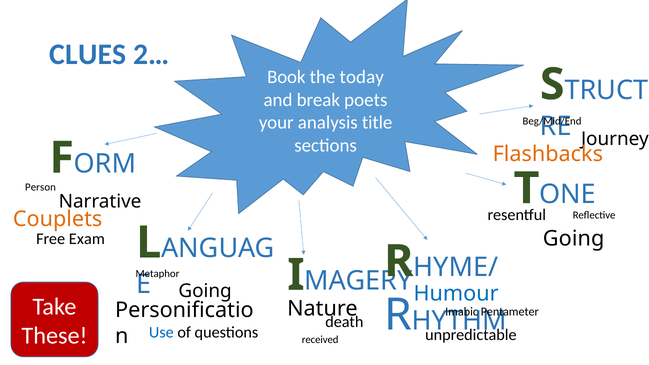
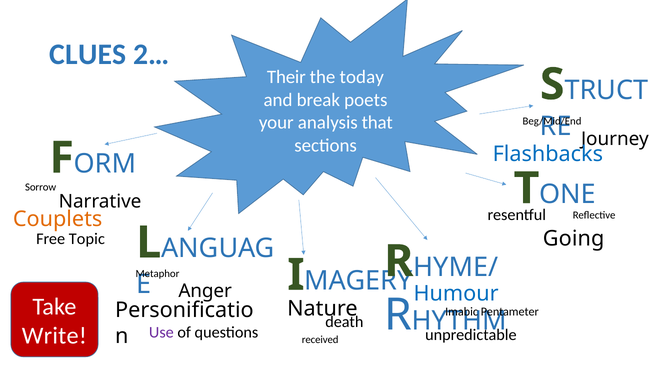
Book: Book -> Their (286, 77)
title: title -> that (377, 123)
Flashbacks colour: orange -> blue (548, 154)
Person: Person -> Sorrow (41, 187)
Exam: Exam -> Topic (87, 239)
Going: Going -> Anger (205, 291)
These: These -> Write (54, 336)
Use colour: blue -> purple (161, 333)
